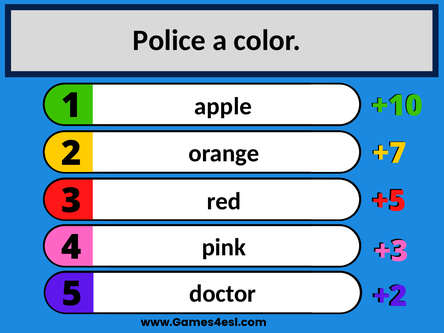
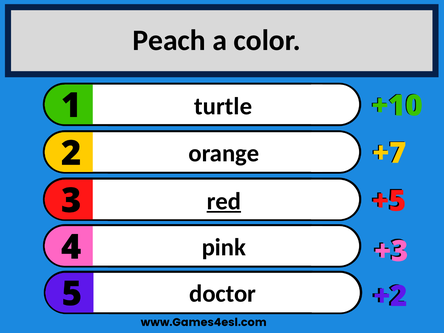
Police: Police -> Peach (169, 40)
apple: apple -> turtle (223, 106)
red underline: none -> present (224, 201)
